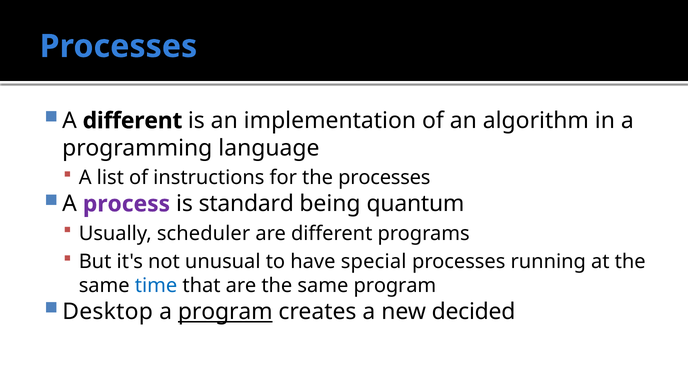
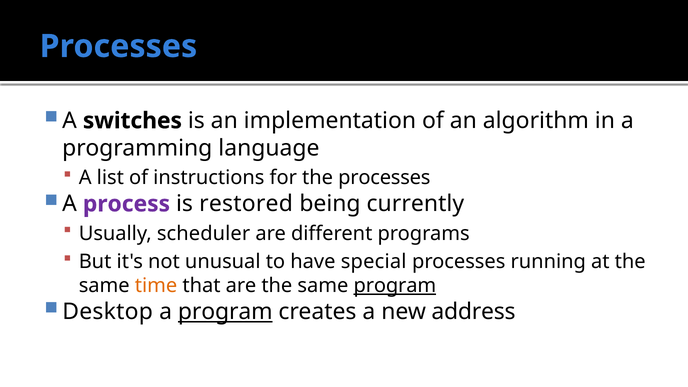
A different: different -> switches (132, 121)
standard: standard -> restored (246, 204)
quantum: quantum -> currently (415, 204)
time colour: blue -> orange (156, 286)
program underline: none -> present (395, 286)
decided: decided -> address (474, 312)
